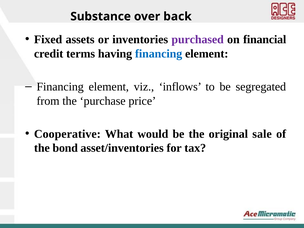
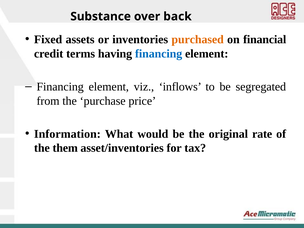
purchased colour: purple -> orange (198, 39)
Cooperative: Cooperative -> Information (67, 134)
sale: sale -> rate (262, 134)
bond: bond -> them (65, 148)
